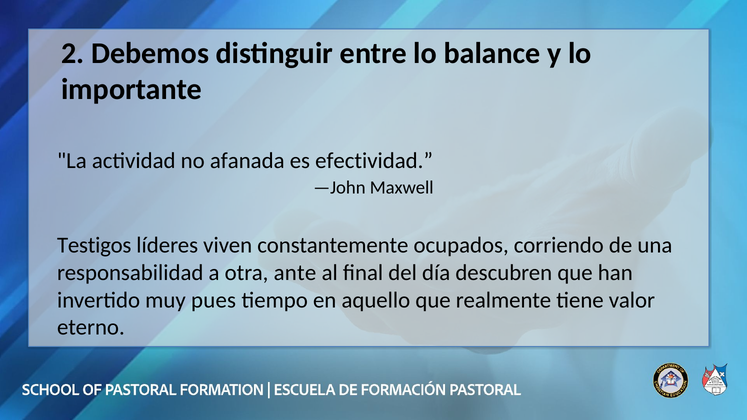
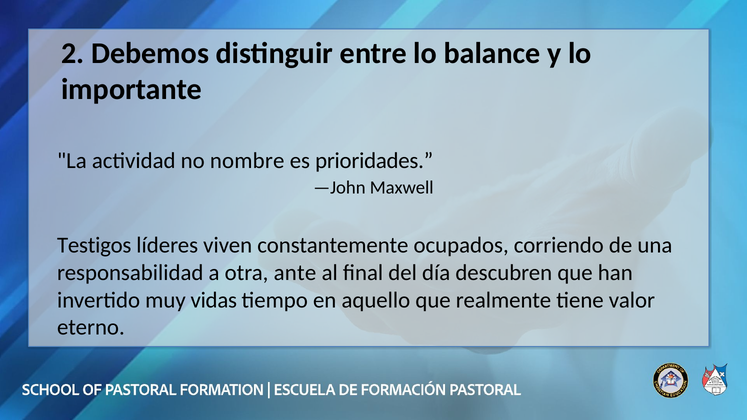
afanada: afanada -> nombre (247, 161)
efectividad: efectividad -> prioridades (374, 161)
pues: pues -> vidas (214, 300)
